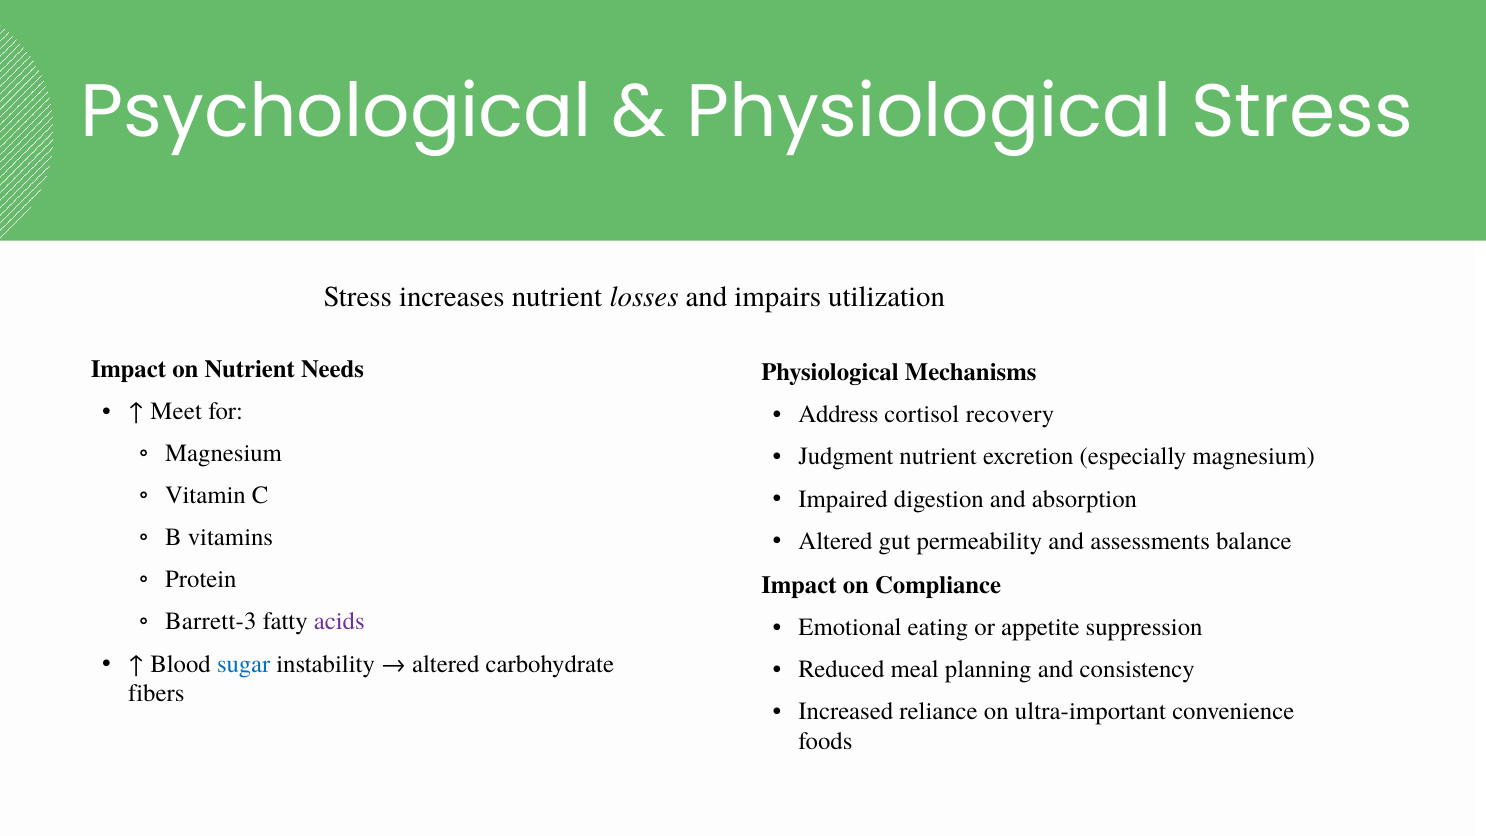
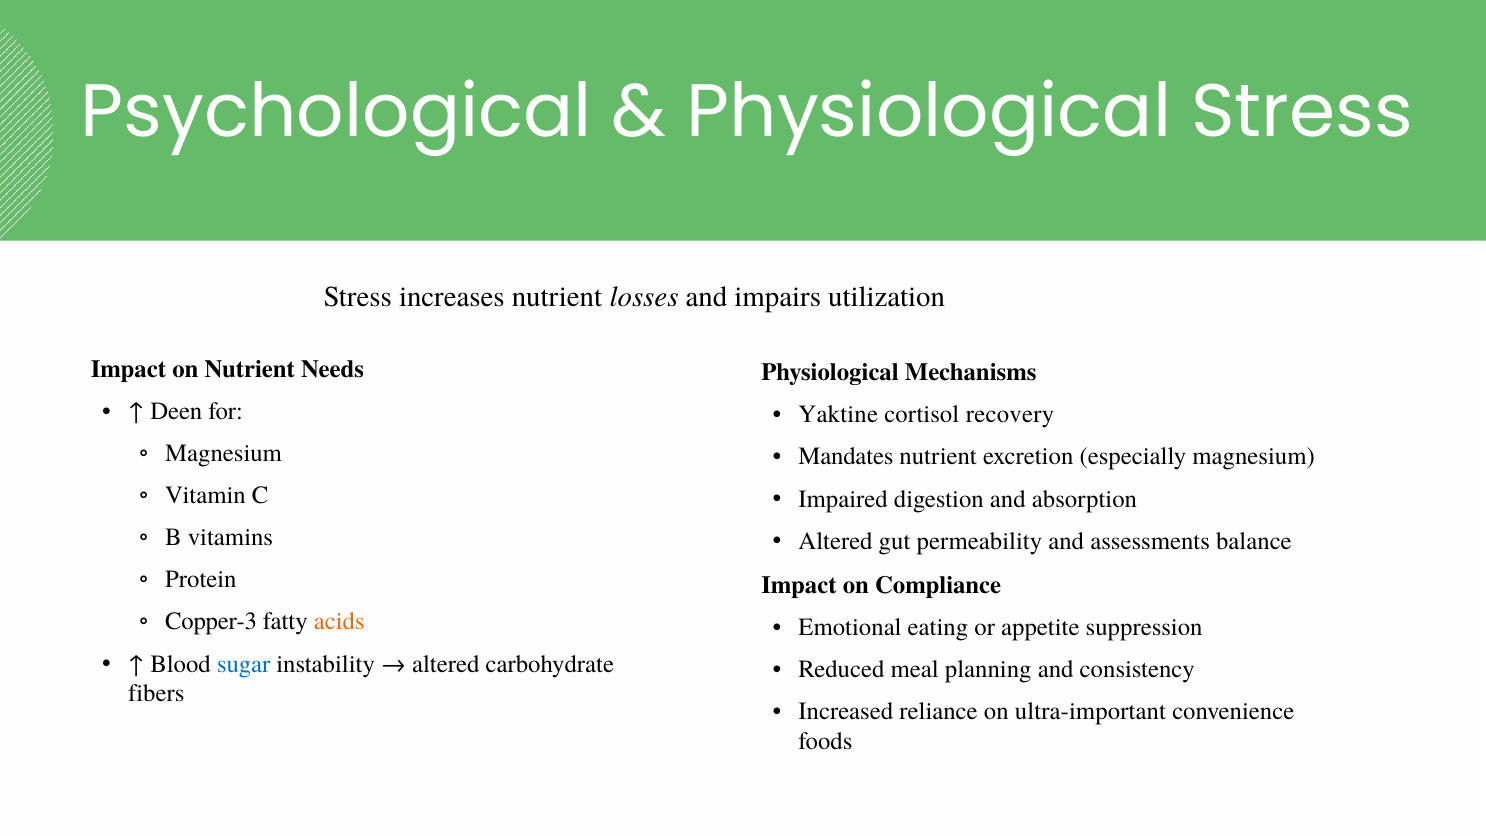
Meet: Meet -> Deen (176, 411)
Address: Address -> Yaktine (838, 415)
Judgment: Judgment -> Mandates (846, 457)
Barrett-3: Barrett-3 -> Copper-3 (211, 622)
acids colour: purple -> orange (339, 622)
